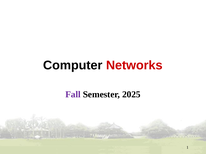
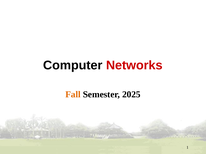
Fall colour: purple -> orange (73, 95)
